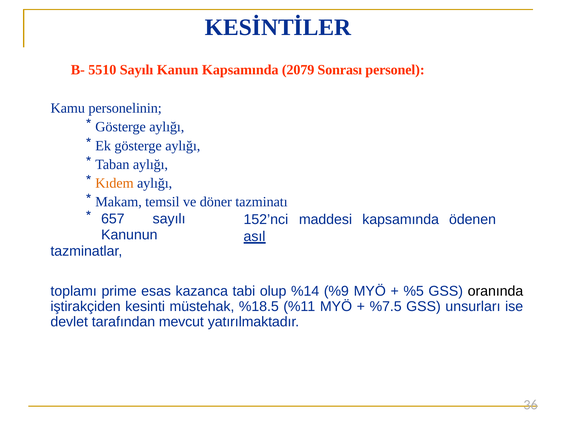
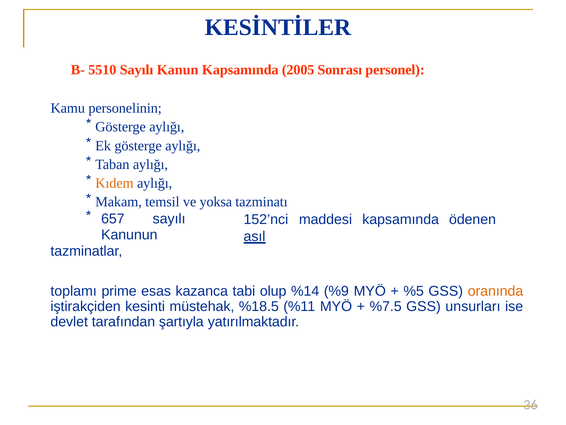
2079: 2079 -> 2005 (298, 70)
döner: döner -> yoksa (216, 202)
oranında colour: black -> orange (495, 291)
mevcut: mevcut -> şartıyla (181, 322)
